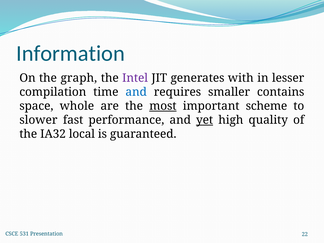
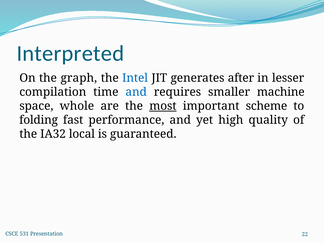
Information: Information -> Interpreted (70, 54)
Intel colour: purple -> blue (135, 78)
with: with -> after (241, 78)
contains: contains -> machine (281, 92)
slower: slower -> folding (39, 120)
yet underline: present -> none (205, 120)
